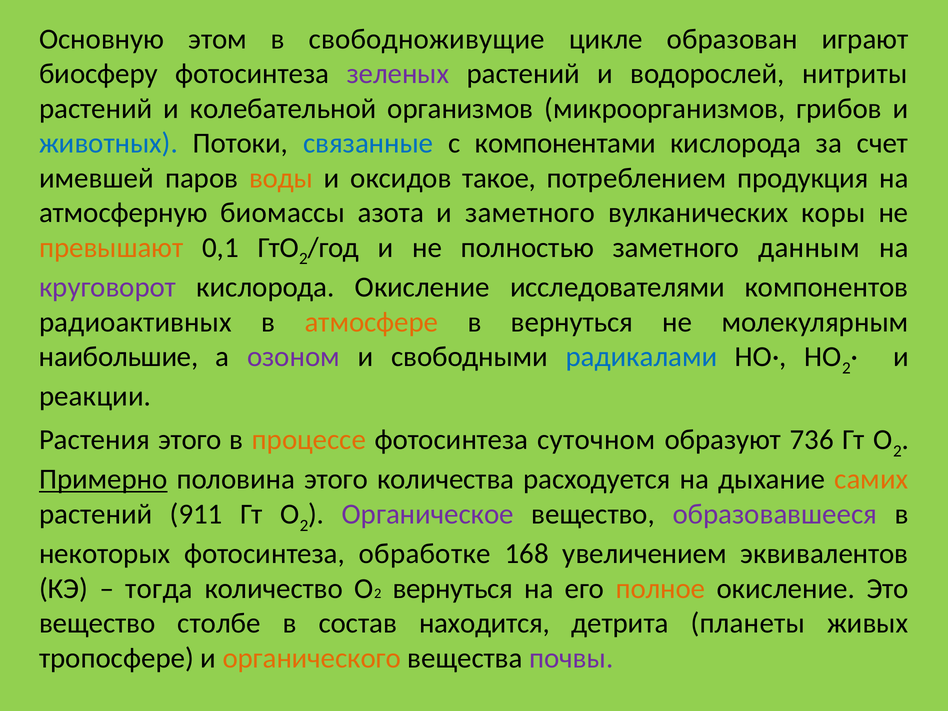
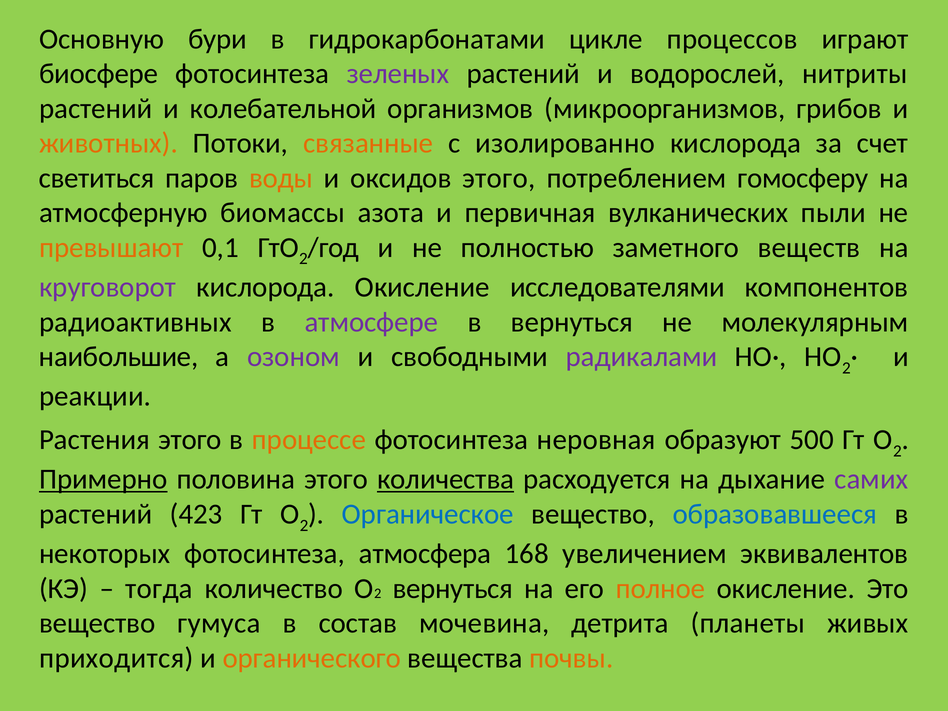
этом: этом -> бури (218, 39)
свободноживущие: свободноживущие -> гидрокарбонатами (427, 39)
образован: образован -> процессов (732, 39)
биосферу: биосферу -> биосфере (99, 74)
животных colour: blue -> orange (109, 143)
связанные colour: blue -> orange (368, 143)
компонентами: компонентами -> изолированно (565, 143)
имевшей: имевшей -> светиться (97, 178)
оксидов такое: такое -> этого (499, 178)
продукция: продукция -> гомосферу (803, 178)
и заметного: заметного -> первичная (530, 213)
коры: коры -> пыли (833, 213)
данным: данным -> веществ (809, 247)
атмосфере colour: orange -> purple (371, 322)
радикалами colour: blue -> purple (642, 357)
суточном: суточном -> неровная (596, 440)
736: 736 -> 500 (812, 440)
количества underline: none -> present (446, 479)
самих colour: orange -> purple (871, 479)
911: 911 -> 423 (196, 514)
Органическое colour: purple -> blue (428, 514)
образовавшееся colour: purple -> blue (775, 514)
обработке: обработке -> атмосфера (425, 554)
столбе: столбе -> гумуса (219, 623)
находится: находится -> мочевина (484, 623)
тропосфере: тропосфере -> приходится (116, 658)
почвы colour: purple -> orange (571, 658)
